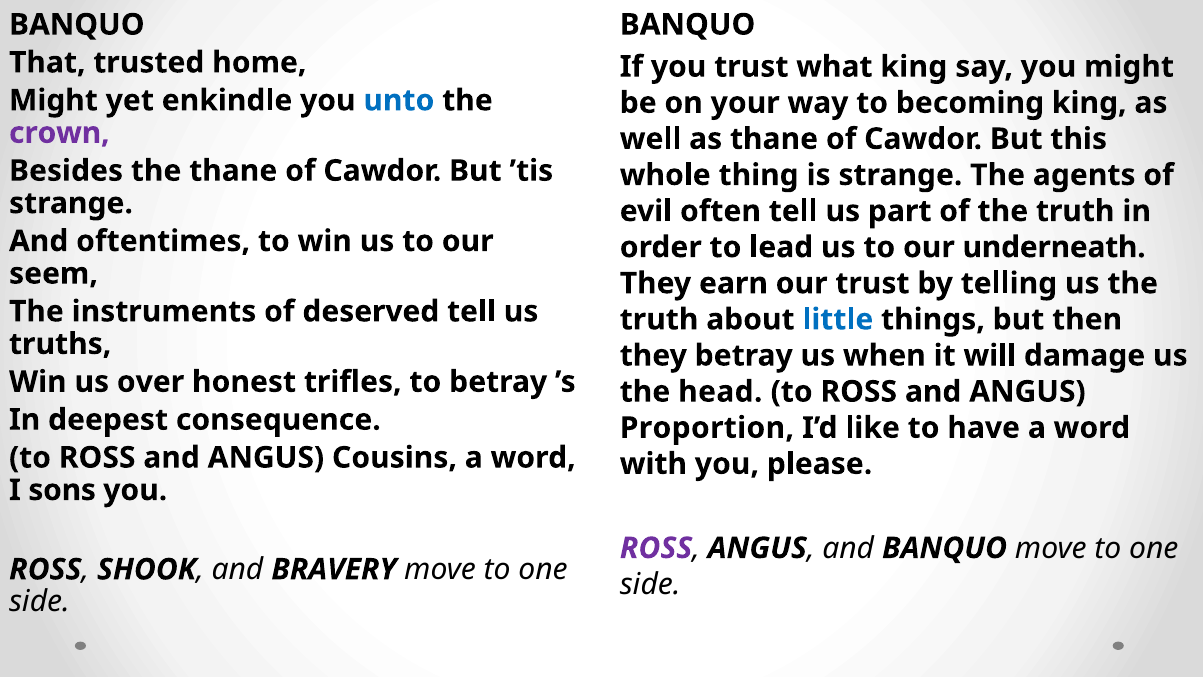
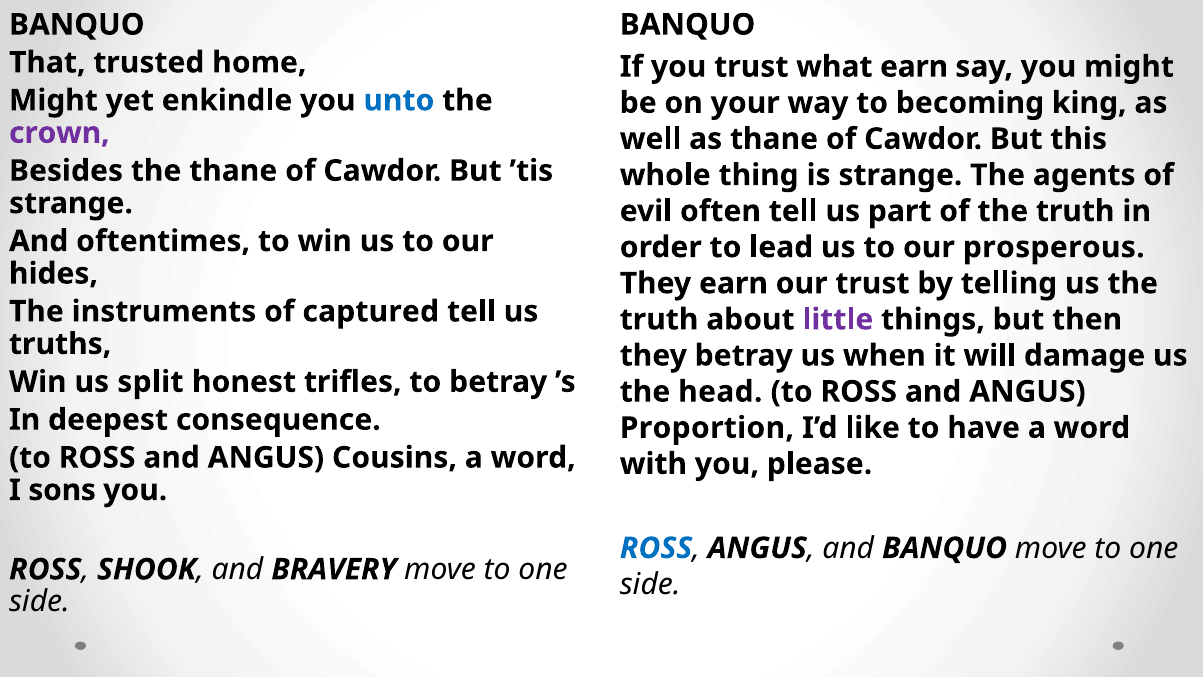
what king: king -> earn (914, 67)
underneath: underneath -> prosperous (1054, 247)
seem: seem -> hides (53, 274)
deserved: deserved -> captured (371, 311)
little colour: blue -> purple (838, 319)
over: over -> split (150, 382)
ROSS colour: purple -> blue (656, 548)
